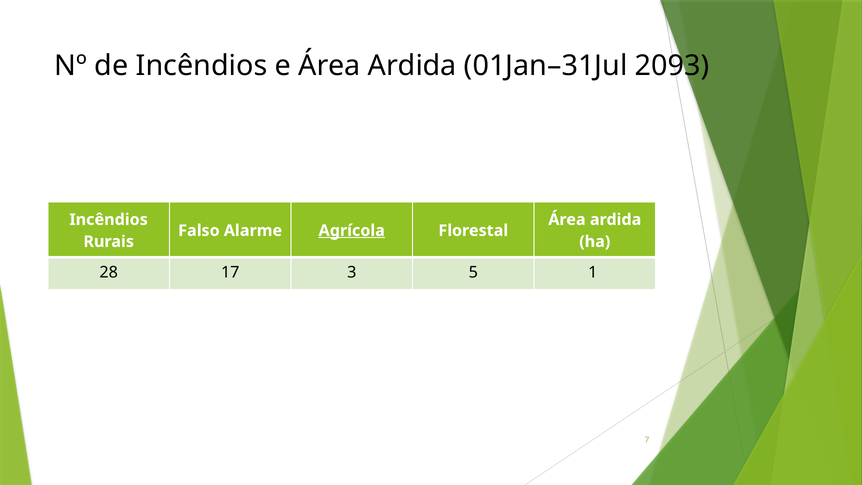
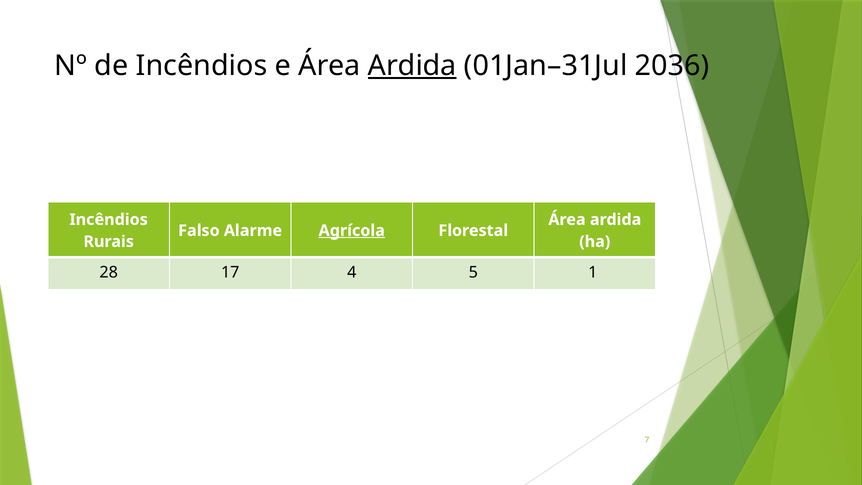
Ardida underline: none -> present (412, 66)
2093: 2093 -> 2036 (672, 66)
3: 3 -> 4 (352, 272)
